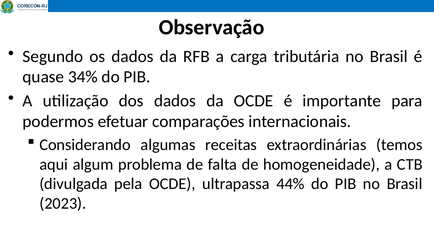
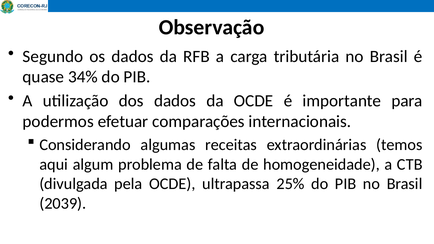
44%: 44% -> 25% (290, 184)
2023: 2023 -> 2039 (63, 204)
